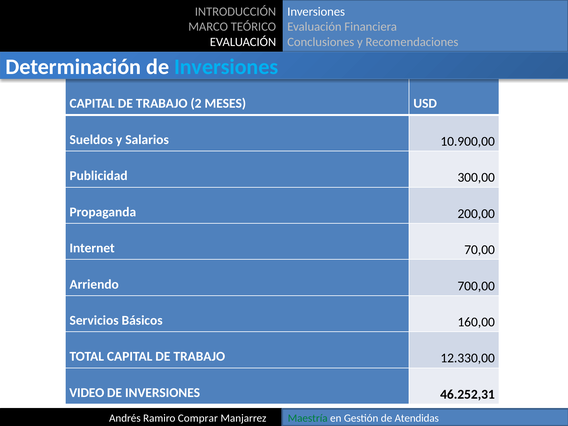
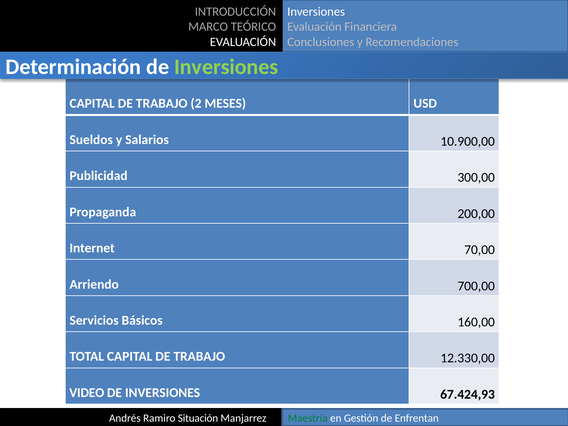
Inversiones colour: light blue -> light green (226, 67)
46.252,31: 46.252,31 -> 67.424,93 (467, 394)
Comprar: Comprar -> Situación (198, 418)
Atendidas: Atendidas -> Enfrentan (417, 418)
